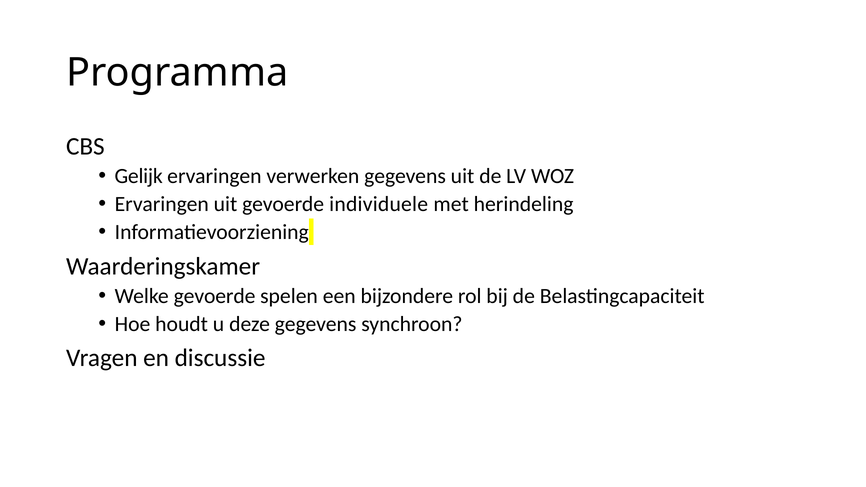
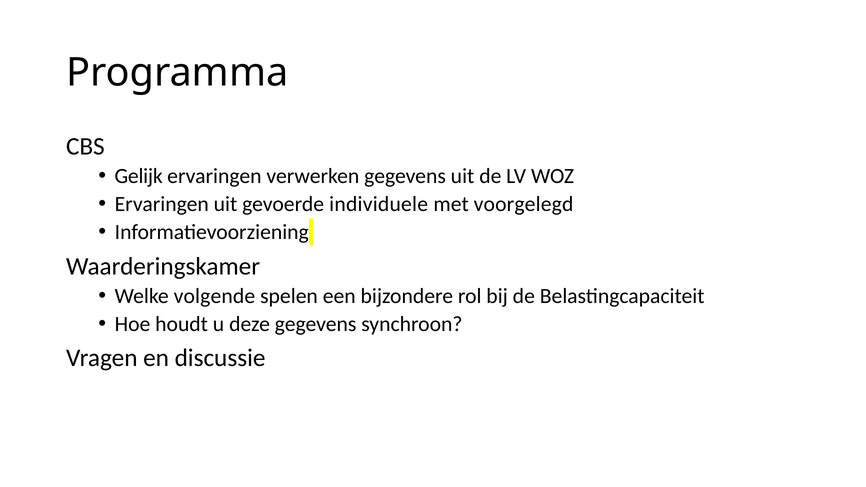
herindeling: herindeling -> voorgelegd (524, 204)
Welke gevoerde: gevoerde -> volgende (214, 296)
